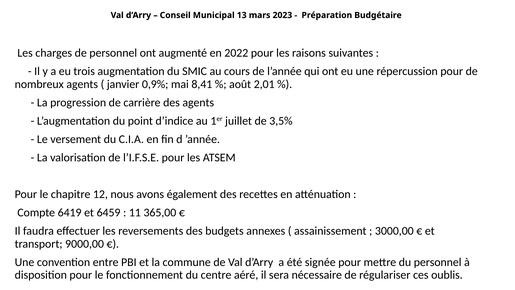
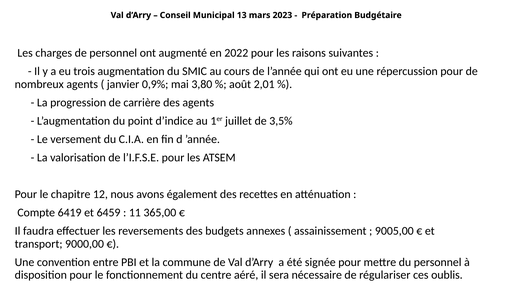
8,41: 8,41 -> 3,80 (202, 84)
3000,00: 3000,00 -> 9005,00 (394, 231)
